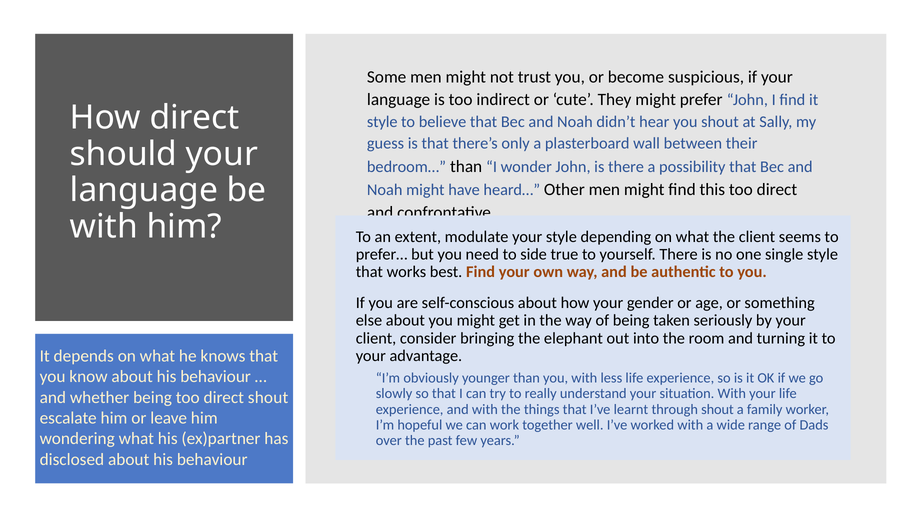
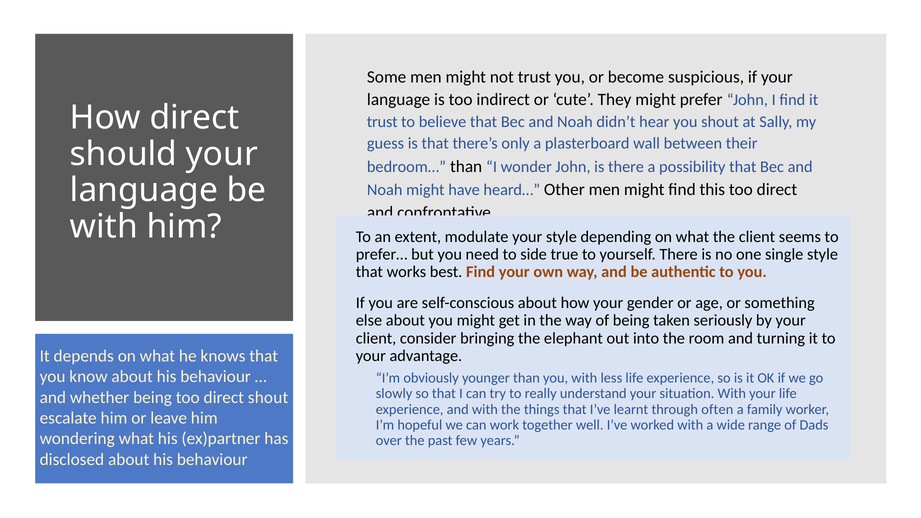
style: style -> trust (382, 122)
through shout: shout -> often (717, 409)
